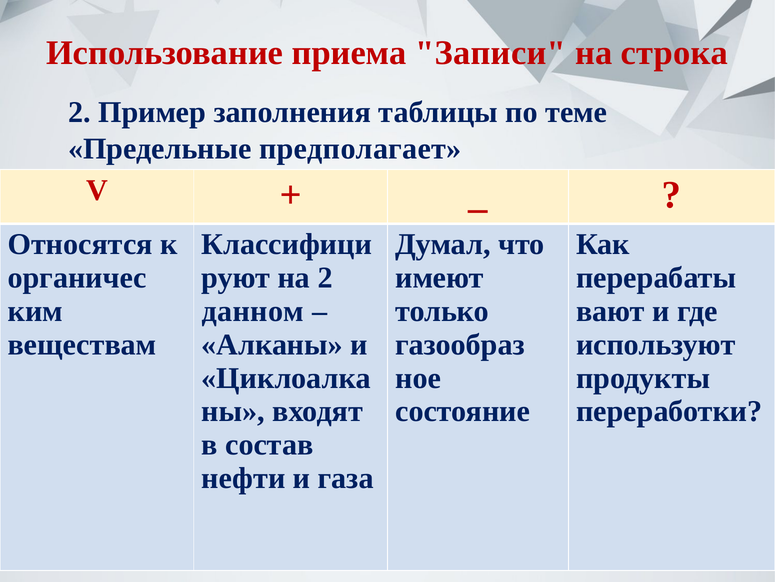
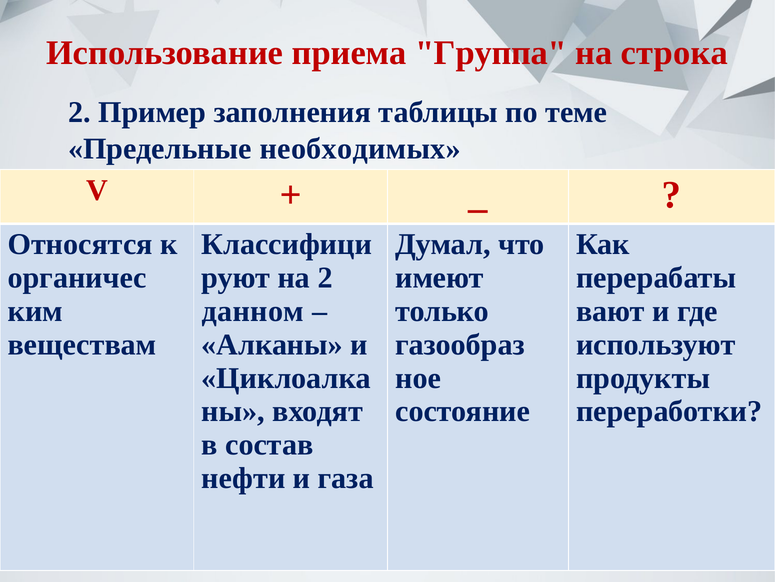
Записи: Записи -> Группа (491, 53)
предполагает: предполагает -> необходимых (360, 148)
